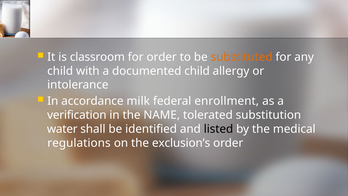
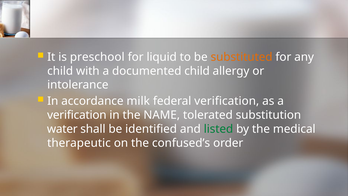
classroom: classroom -> preschool (97, 57)
for order: order -> liquid (162, 57)
federal enrollment: enrollment -> verification (227, 101)
listed colour: black -> green (218, 129)
regulations: regulations -> therapeutic (79, 143)
exclusion’s: exclusion’s -> confused’s (181, 143)
